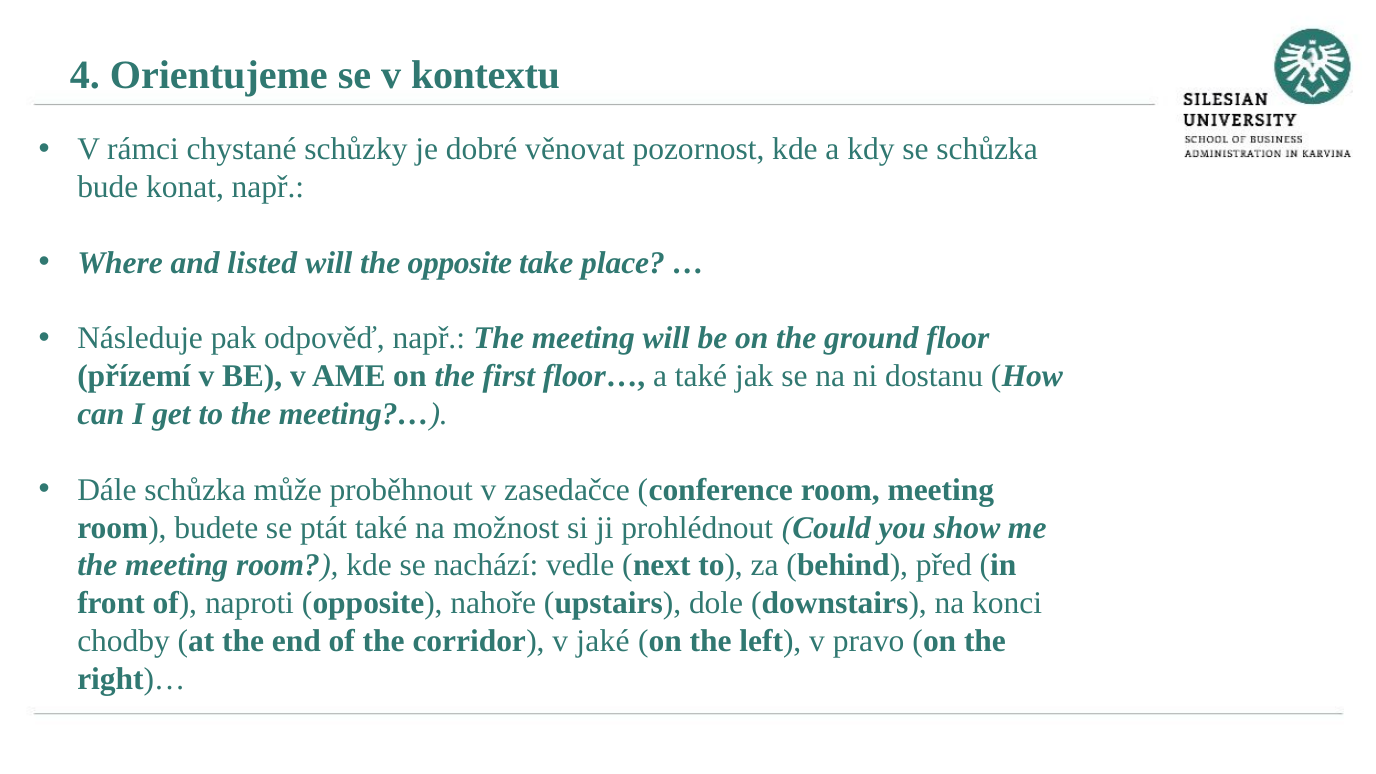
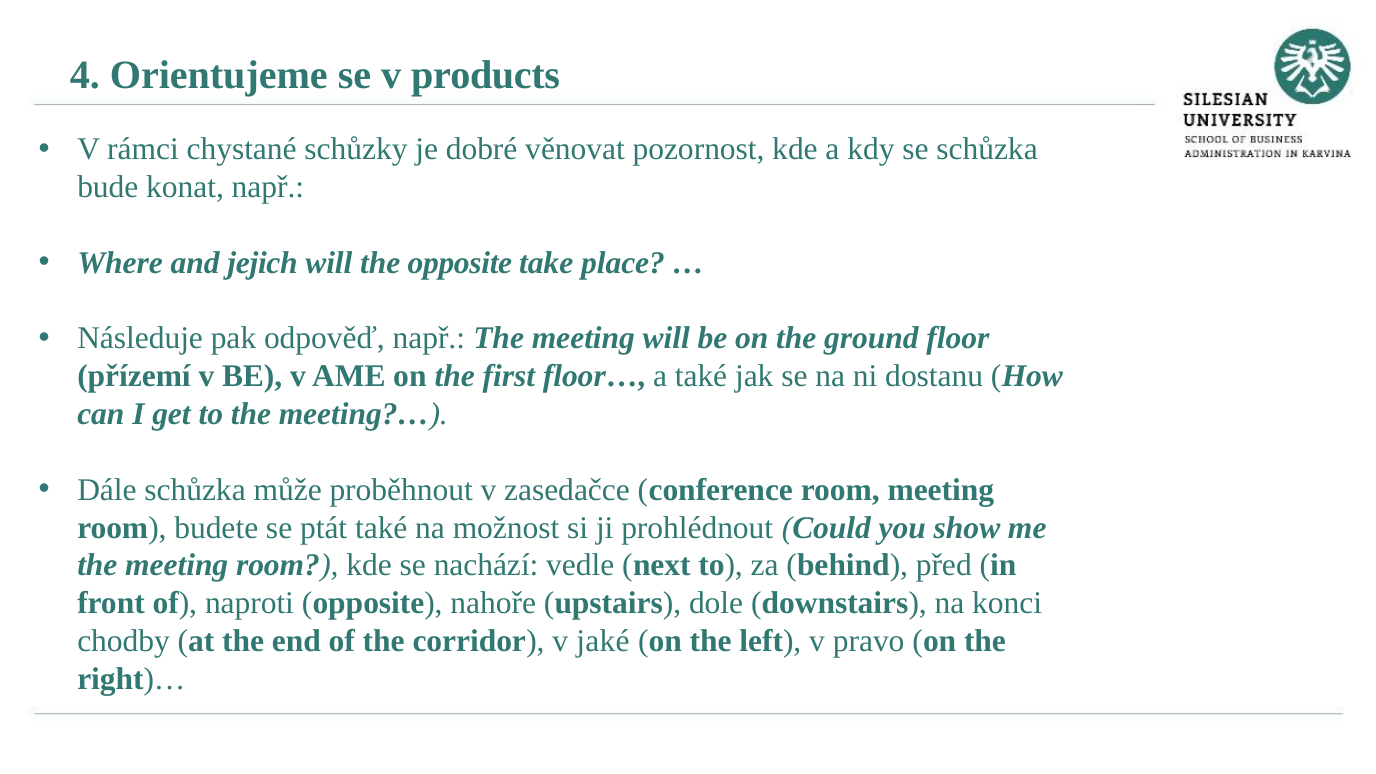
kontextu: kontextu -> products (485, 75)
listed: listed -> jejich (263, 263)
